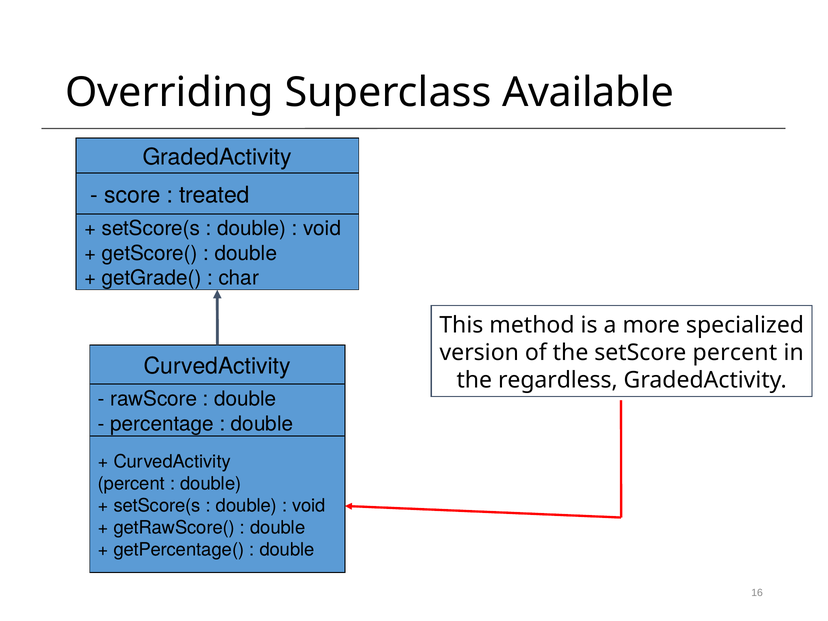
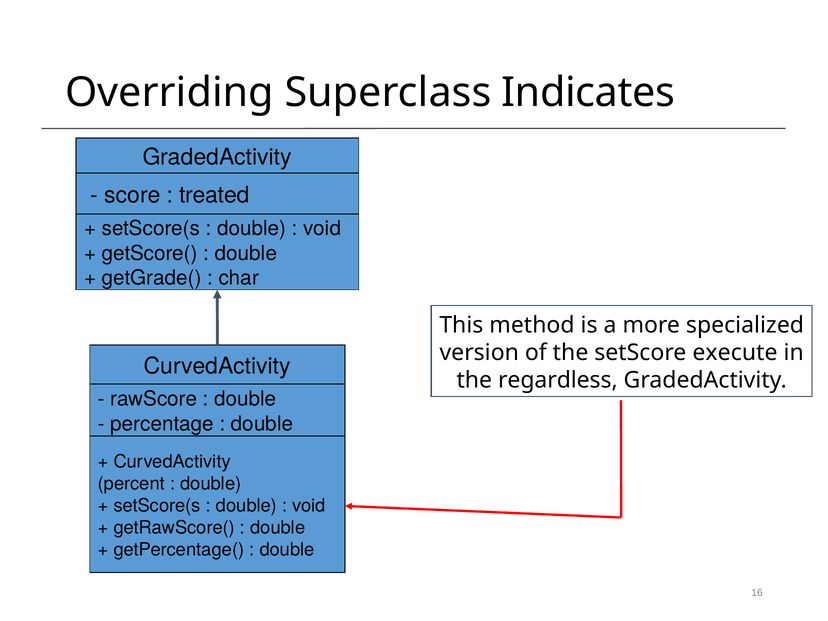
Available: Available -> Indicates (588, 93)
setScore percent: percent -> execute (735, 353)
